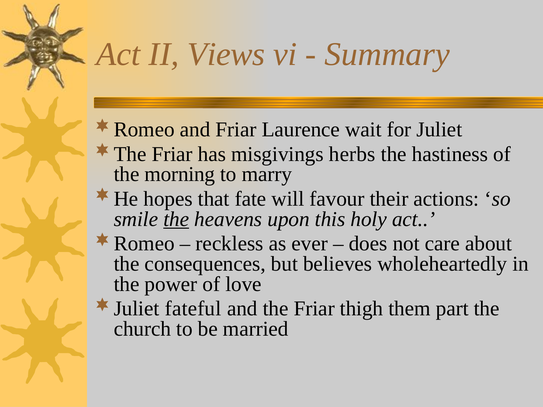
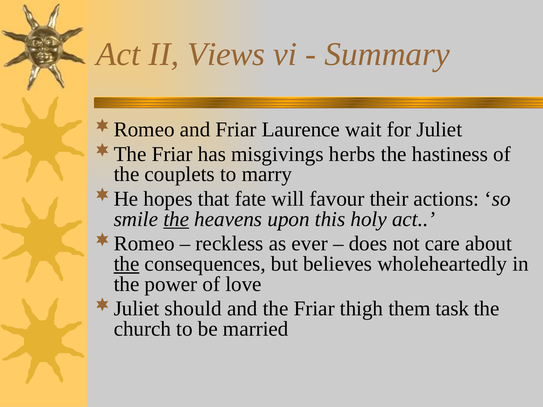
morning: morning -> couplets (180, 174)
the underline: none -> present (127, 264)
fateful: fateful -> should (193, 309)
part: part -> task (452, 309)
